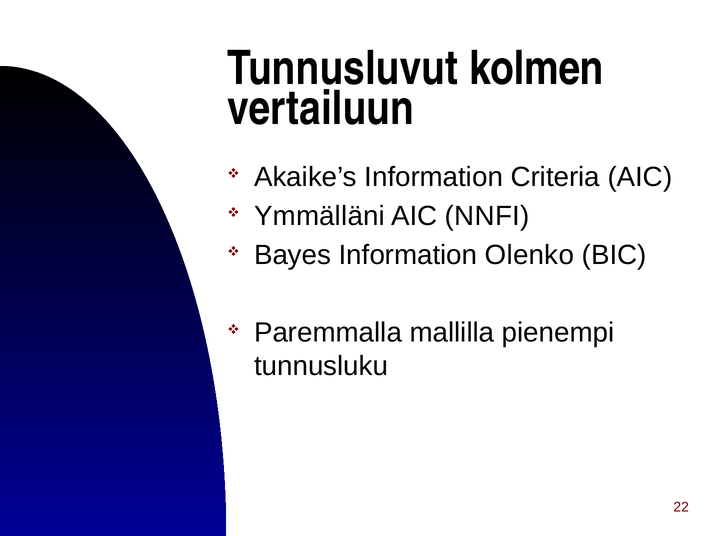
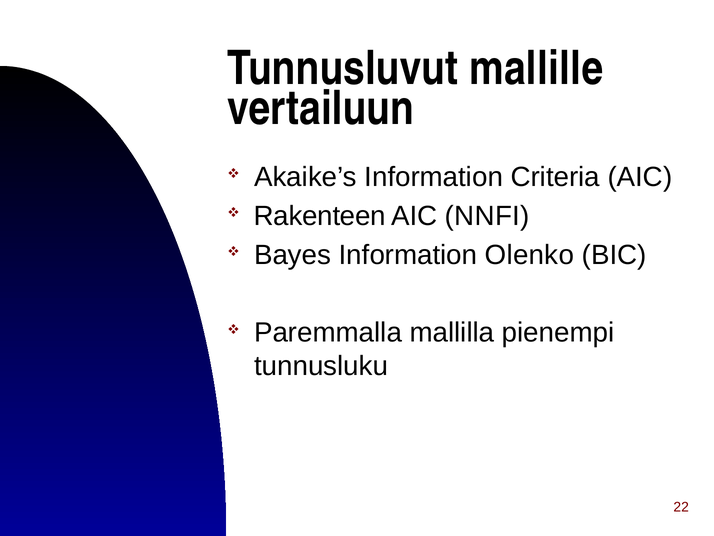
kolmen: kolmen -> mallille (536, 69)
Ymmälläni: Ymmälläni -> Rakenteen (320, 216)
